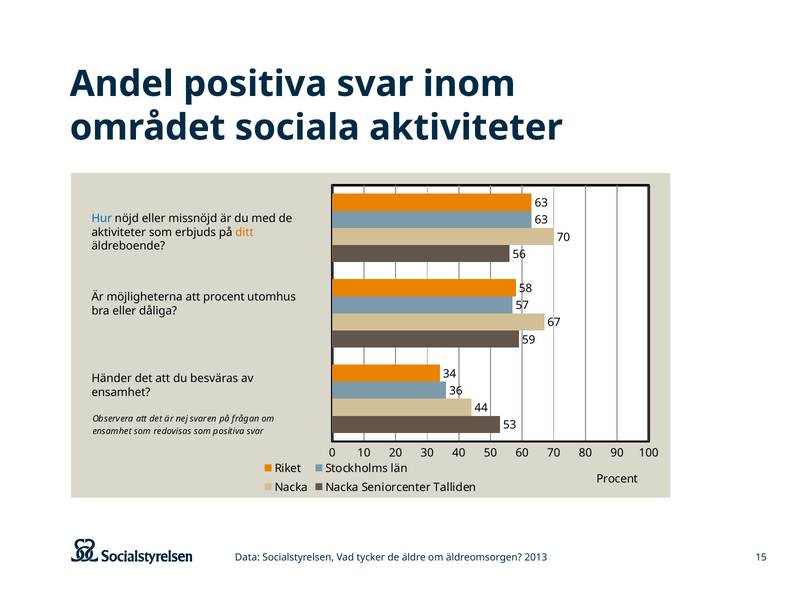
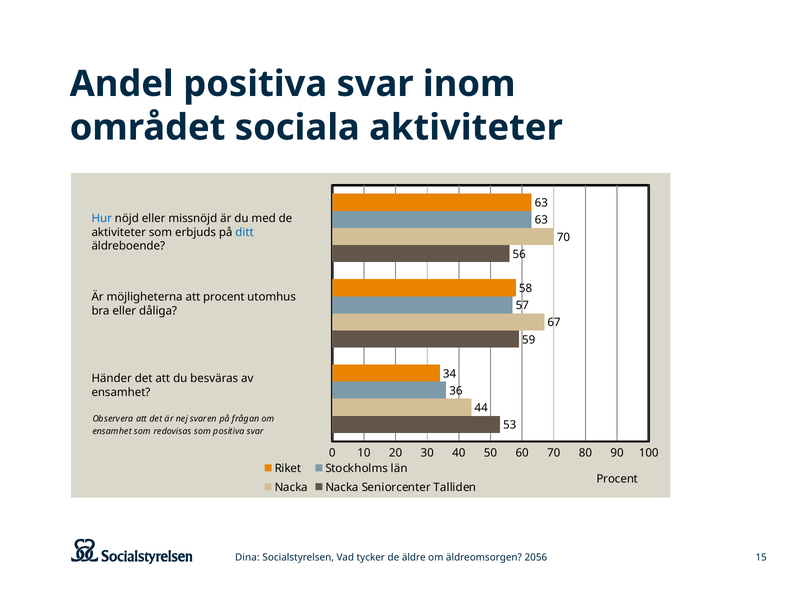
ditt colour: orange -> blue (245, 232)
Data: Data -> Dina (247, 557)
2013: 2013 -> 2056 (536, 557)
